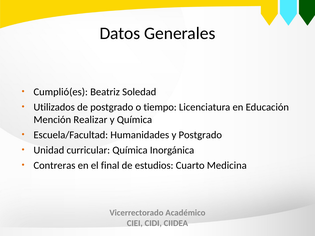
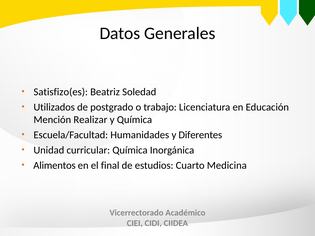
Cumplió(es: Cumplió(es -> Satisfizo(es (61, 92)
tiempo: tiempo -> trabajo (160, 107)
y Postgrado: Postgrado -> Diferentes (200, 135)
Contreras: Contreras -> Alimentos (55, 166)
